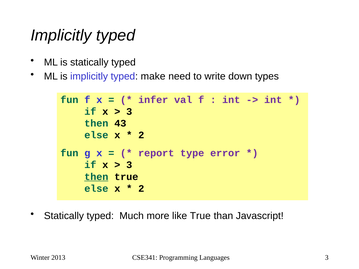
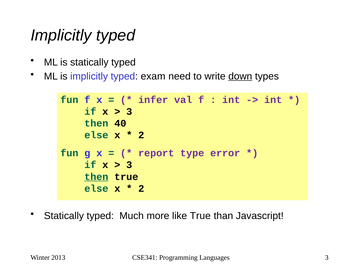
make: make -> exam (153, 76)
down underline: none -> present (240, 76)
43: 43 -> 40 (120, 123)
